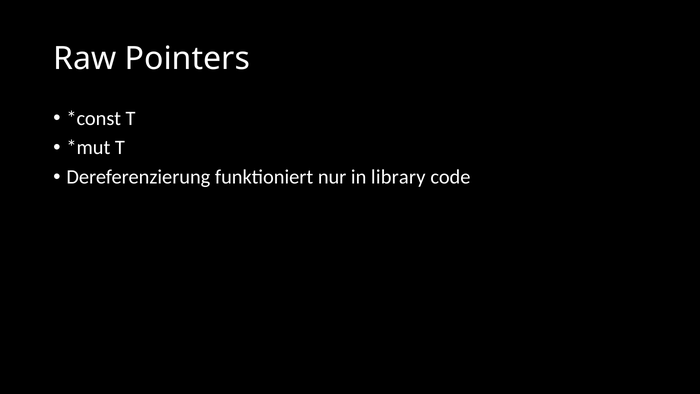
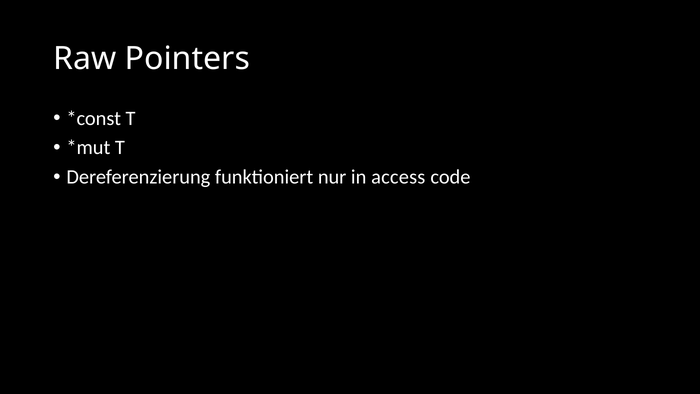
library: library -> access (398, 177)
